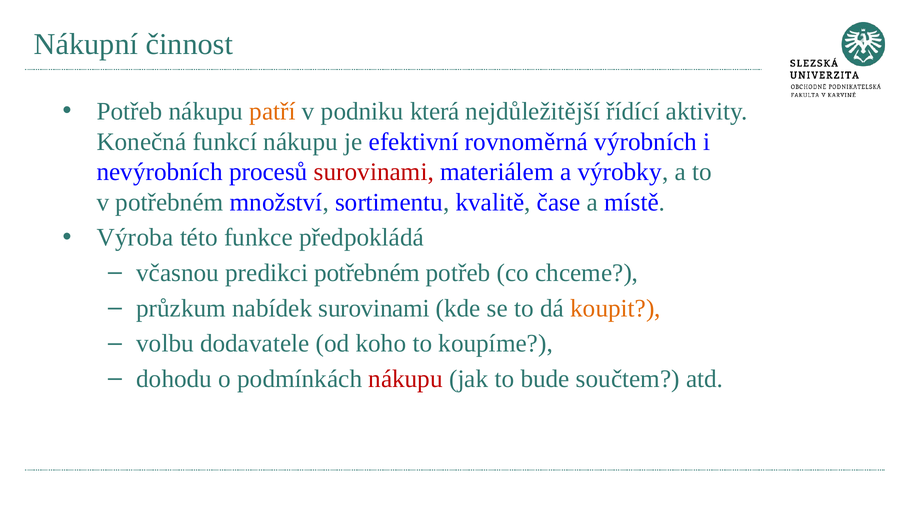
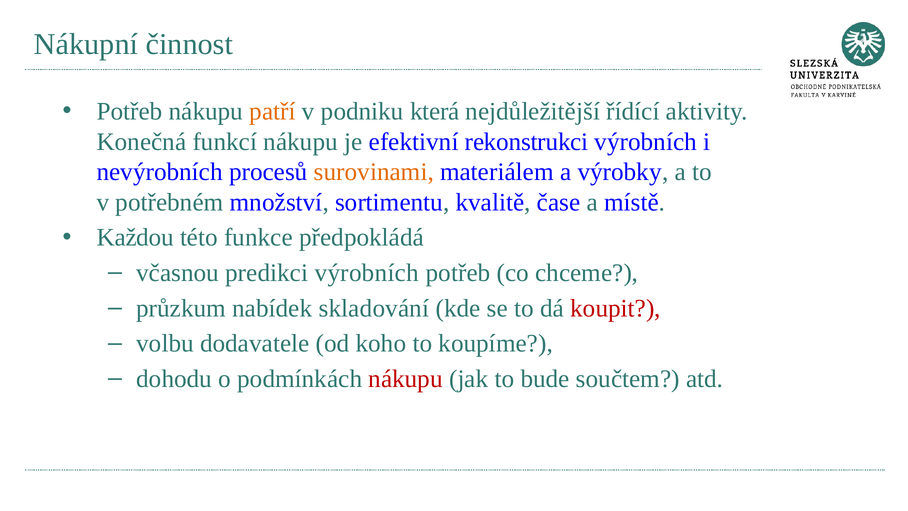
rovnoměrná: rovnoměrná -> rekonstrukci (527, 142)
surovinami colour: red -> orange (374, 172)
Výroba: Výroba -> Každou (135, 238)
predikci potřebném: potřebném -> výrobních (367, 273)
nabídek surovinami: surovinami -> skladování (374, 308)
koupit colour: orange -> red (616, 308)
